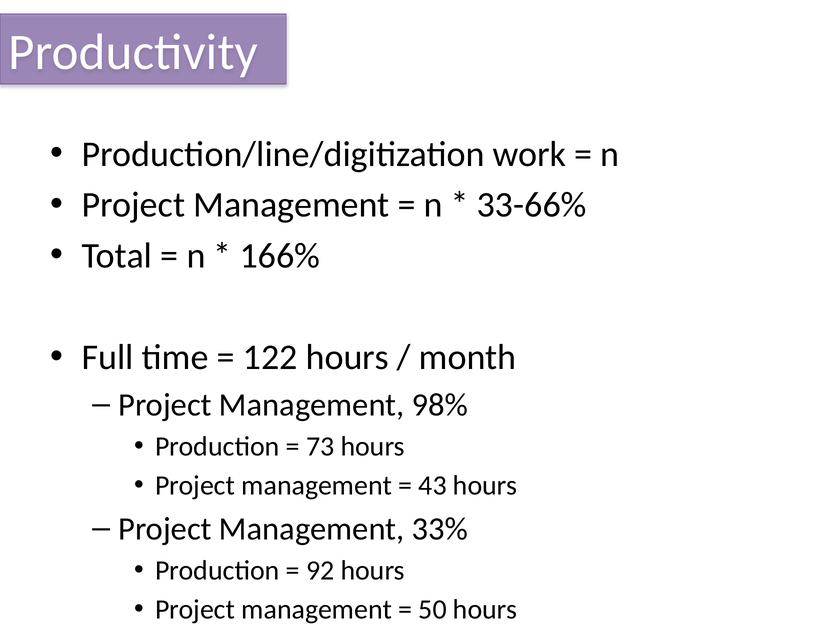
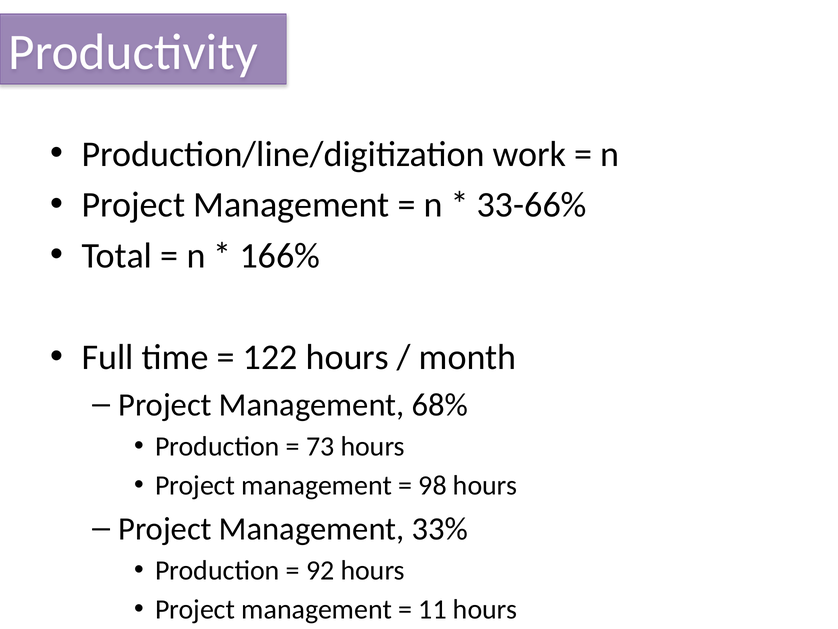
98%: 98% -> 68% (440, 405)
43: 43 -> 98 (433, 485)
50: 50 -> 11 (433, 609)
